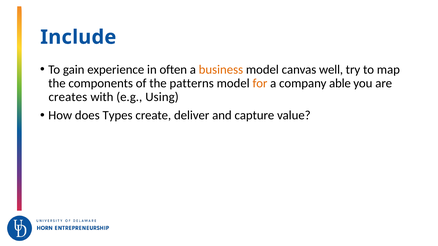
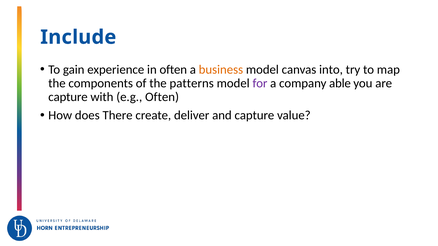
well: well -> into (331, 70)
for colour: orange -> purple (260, 83)
creates: creates -> capture (68, 97)
e.g Using: Using -> Often (162, 97)
Types: Types -> There (118, 116)
